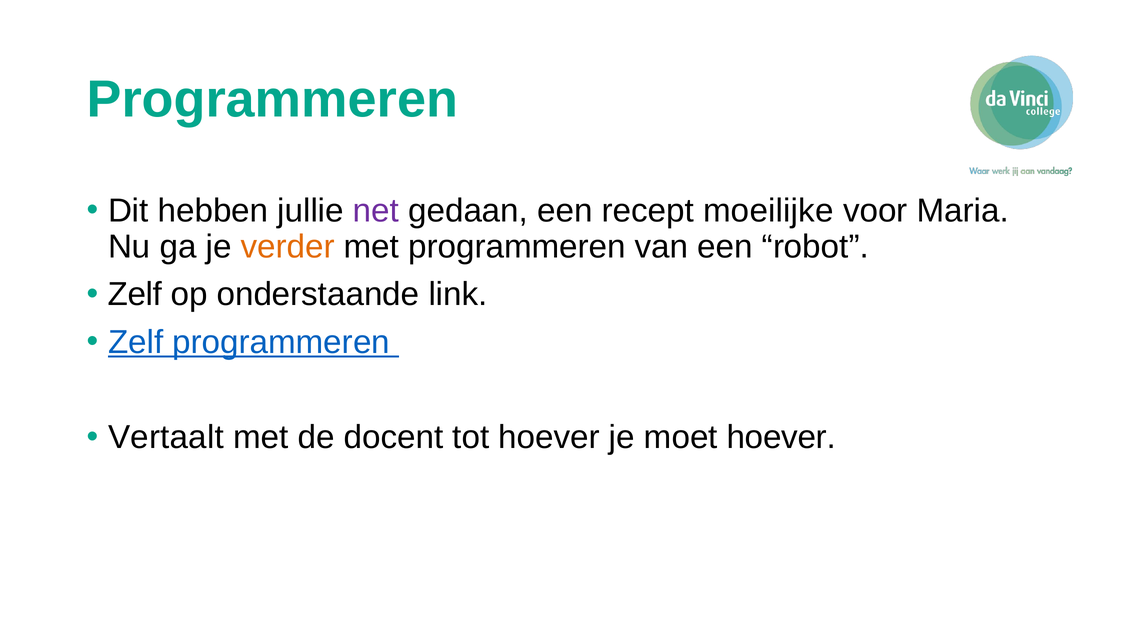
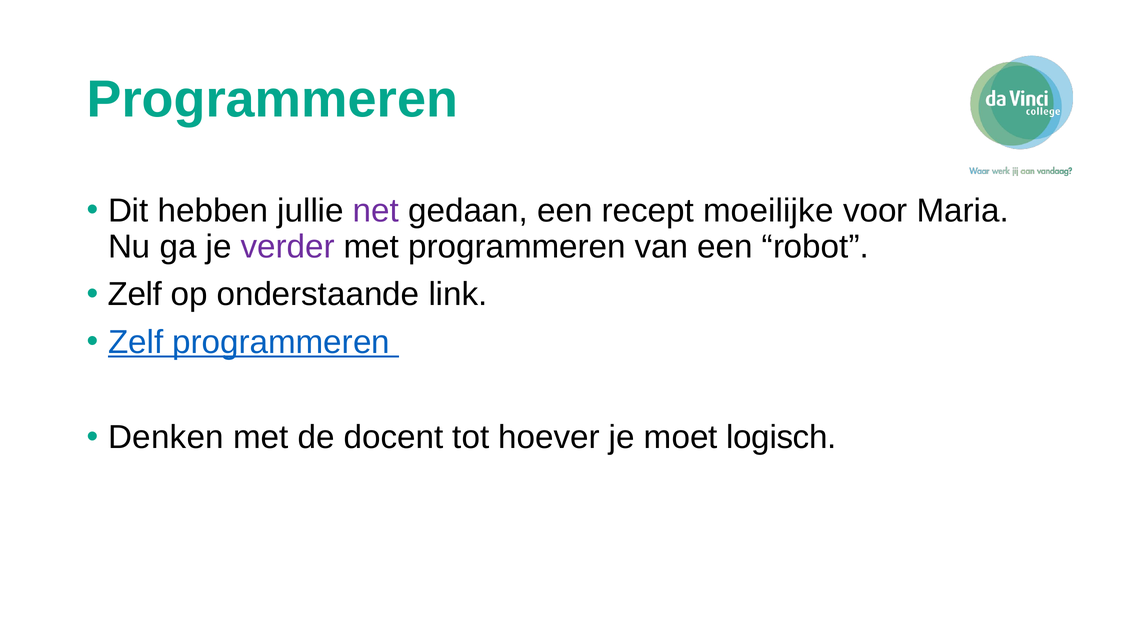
verder colour: orange -> purple (288, 247)
Vertaalt: Vertaalt -> Denken (166, 438)
moet hoever: hoever -> logisch (781, 438)
